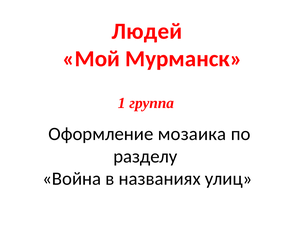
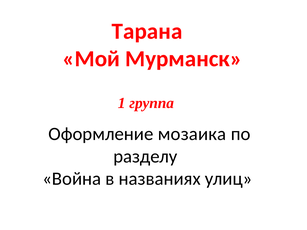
Людей: Людей -> Тарана (147, 31)
